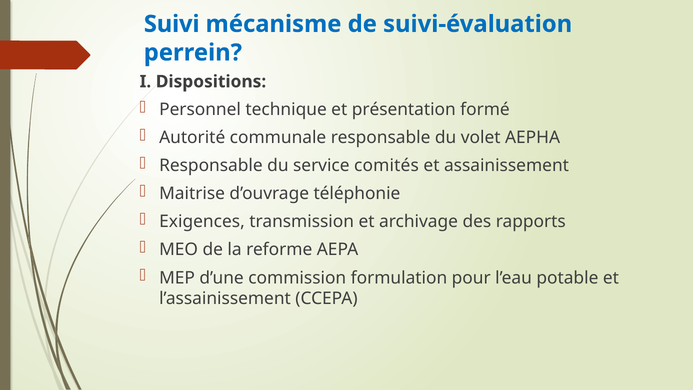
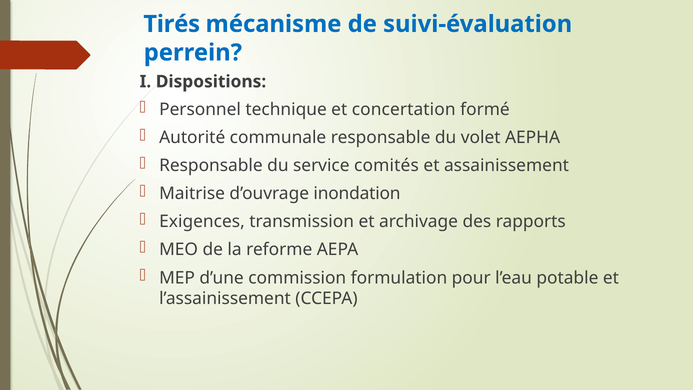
Suivi: Suivi -> Tirés (172, 24)
présentation: présentation -> concertation (404, 110)
téléphonie: téléphonie -> inondation (357, 194)
